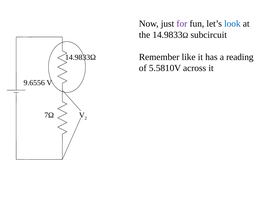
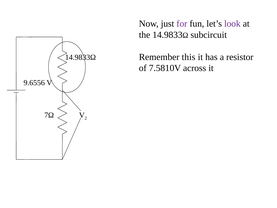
look colour: blue -> purple (232, 24)
like: like -> this (189, 57)
reading: reading -> resistor (240, 57)
5.5810V: 5.5810V -> 7.5810V (165, 68)
